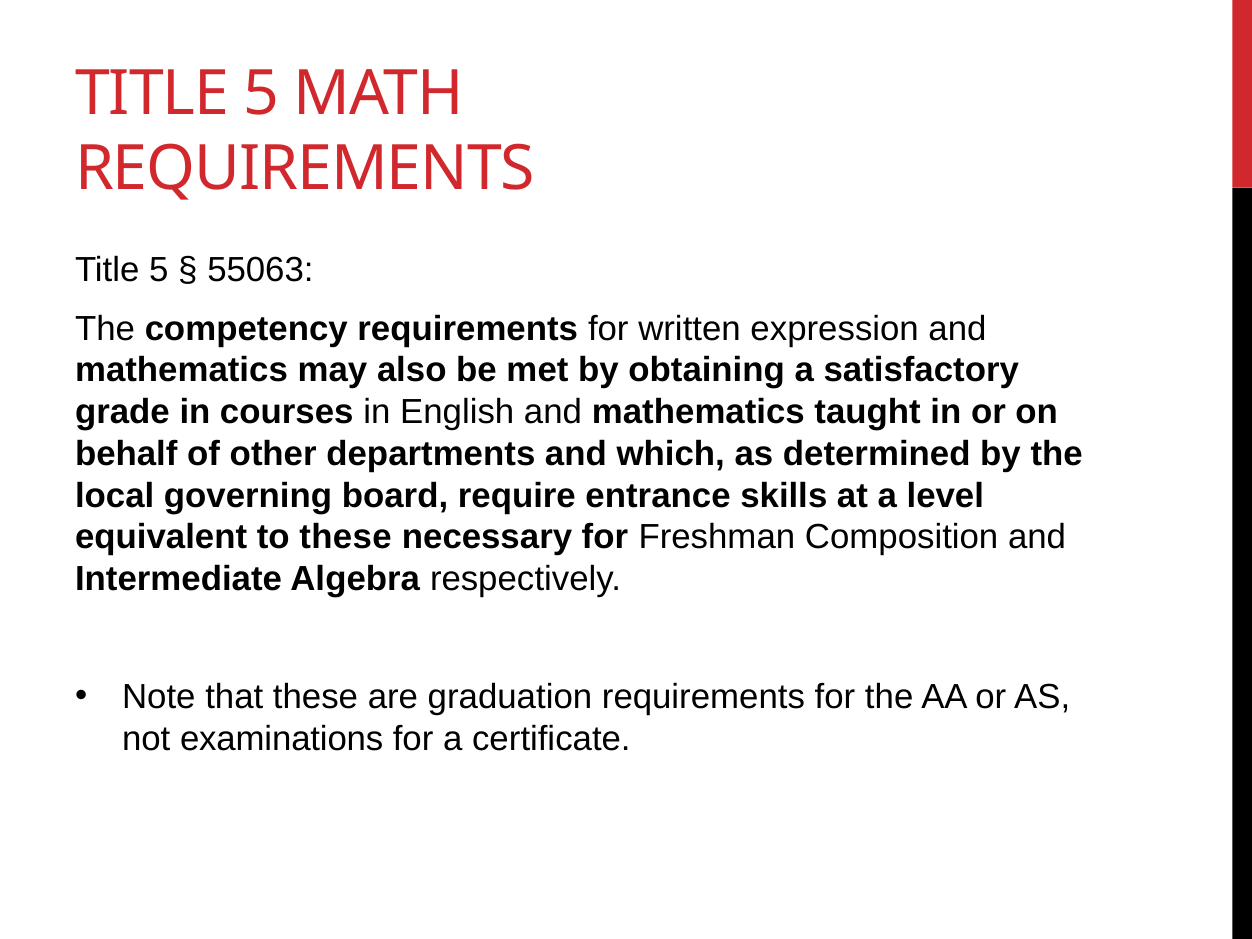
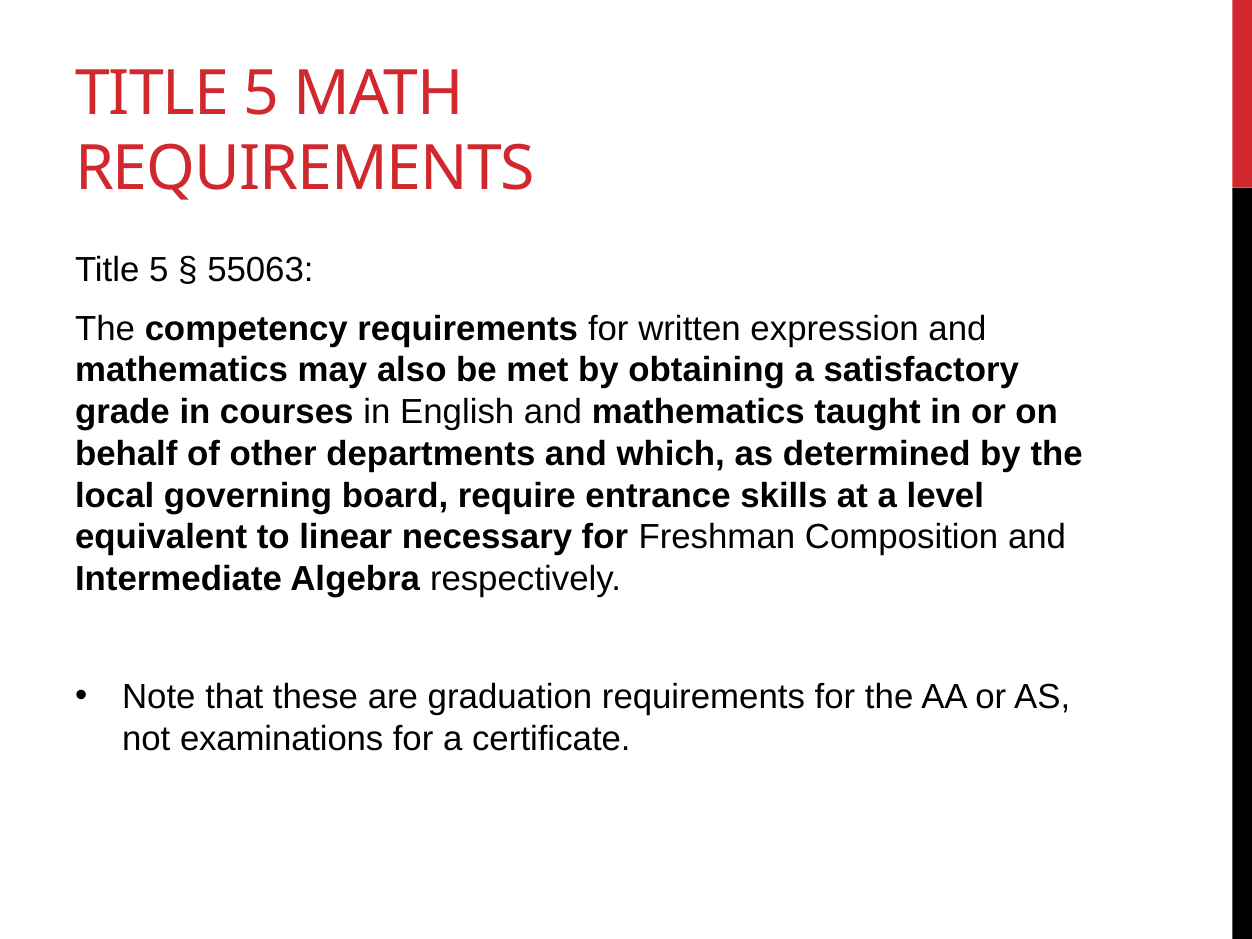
to these: these -> linear (346, 537)
